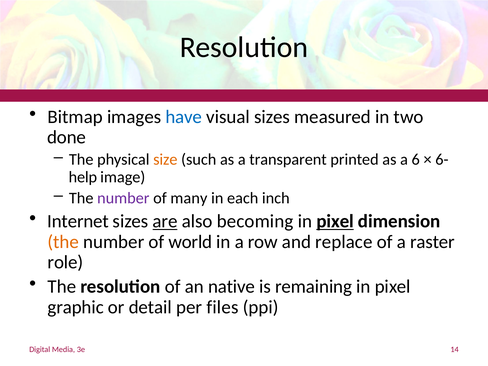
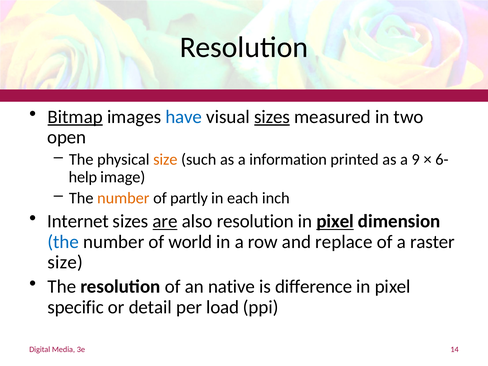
Bitmap underline: none -> present (75, 117)
sizes underline: none -> present (272, 117)
done: done -> open (67, 137)
transparent: transparent -> information (288, 159)
6: 6 -> 9 (416, 159)
number colour: purple -> orange (123, 198)
many: many -> partly (189, 198)
also becoming: becoming -> resolution (255, 221)
the colour: orange -> blue (63, 242)
role: role -> size (65, 262)
remaining: remaining -> difference (314, 287)
graphic: graphic -> specific (76, 307)
files: files -> load (223, 307)
